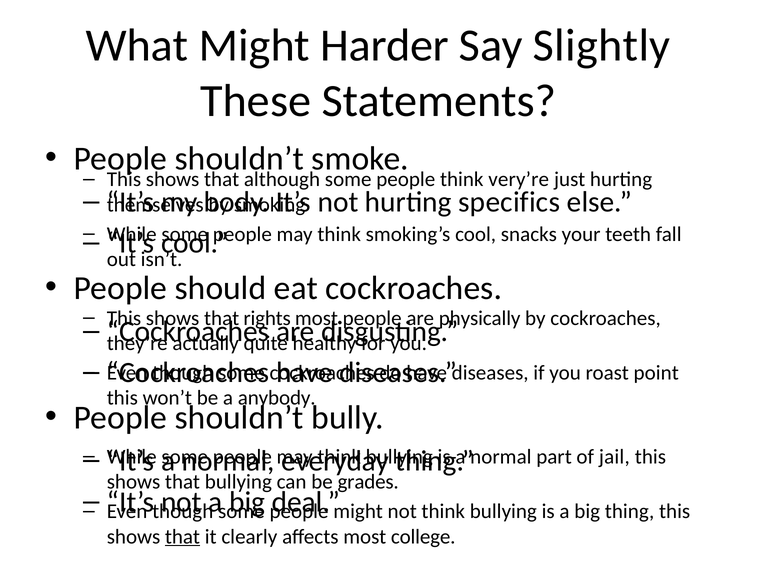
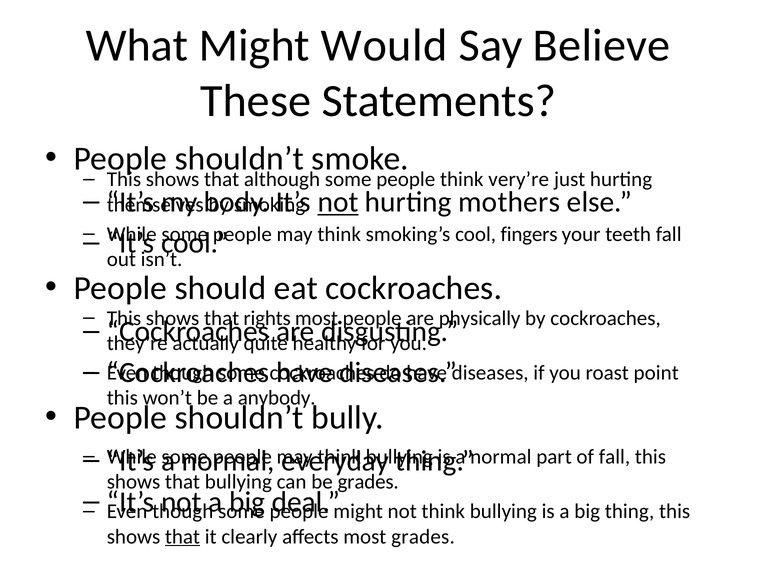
Harder: Harder -> Would (384, 46)
Slightly: Slightly -> Believe (602, 46)
not underline: none -> present (338, 202)
specifics: specifics -> mothers (509, 202)
snacks: snacks -> fingers (529, 234)
of jail: jail -> fall (614, 457)
most college: college -> grades (423, 537)
